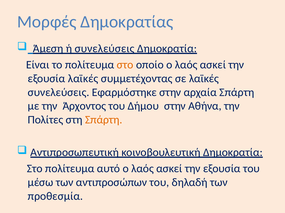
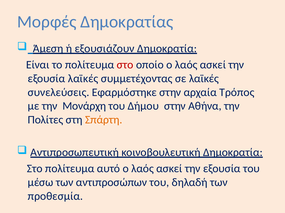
ή συνελεύσεις: συνελεύσεις -> εξουσιάζουν (105, 49)
στο colour: orange -> red (125, 65)
αρχαία Σπάρτη: Σπάρτη -> Τρόπος (237, 93)
Άρχοντος: Άρχοντος -> Μονάρχη (84, 106)
